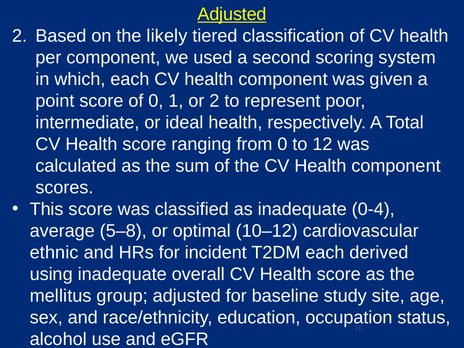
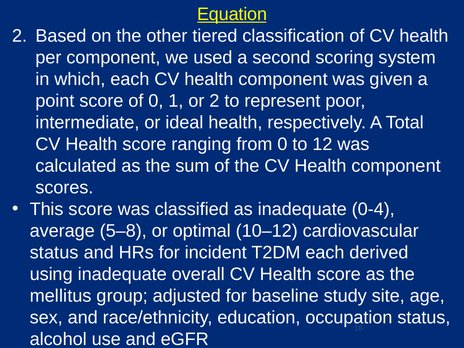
Adjusted: Adjusted -> Equation (232, 14)
likely: likely -> other (167, 36)
ethnic: ethnic -> status (54, 253)
